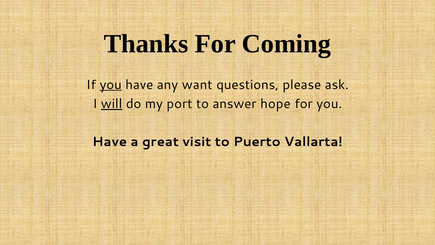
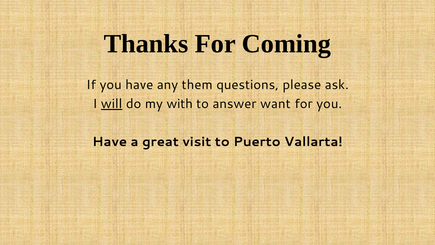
you underline: present -> none (111, 85)
want: want -> them (197, 85)
port: port -> with (180, 104)
hope: hope -> want (275, 104)
